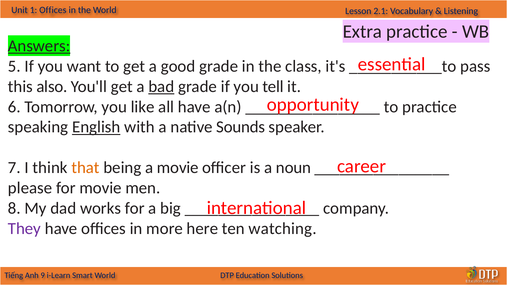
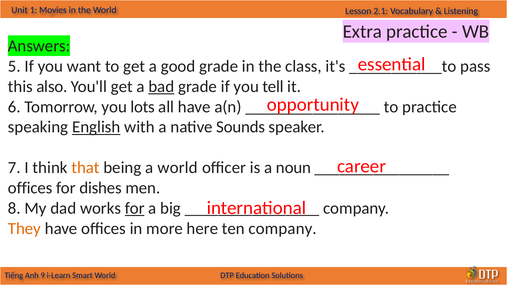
Offices: Offices -> Movies (53, 10)
Answers underline: present -> none (39, 46)
like: like -> lots (143, 107)
a movie: movie -> world (178, 168)
please: please -> offices (30, 188)
for movie: movie -> dishes (101, 188)
for underline: none -> present (135, 208)
They colour: purple -> orange (24, 229)
ten watching: watching -> company (283, 229)
